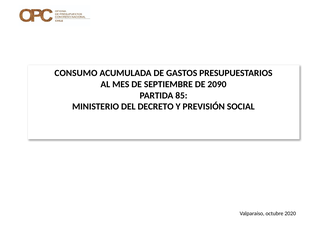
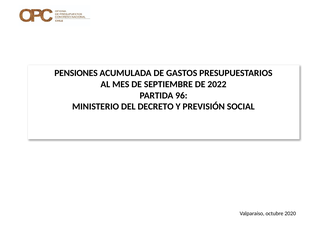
CONSUMO: CONSUMO -> PENSIONES (76, 73)
2090: 2090 -> 2022 (217, 84)
85: 85 -> 96 (181, 95)
